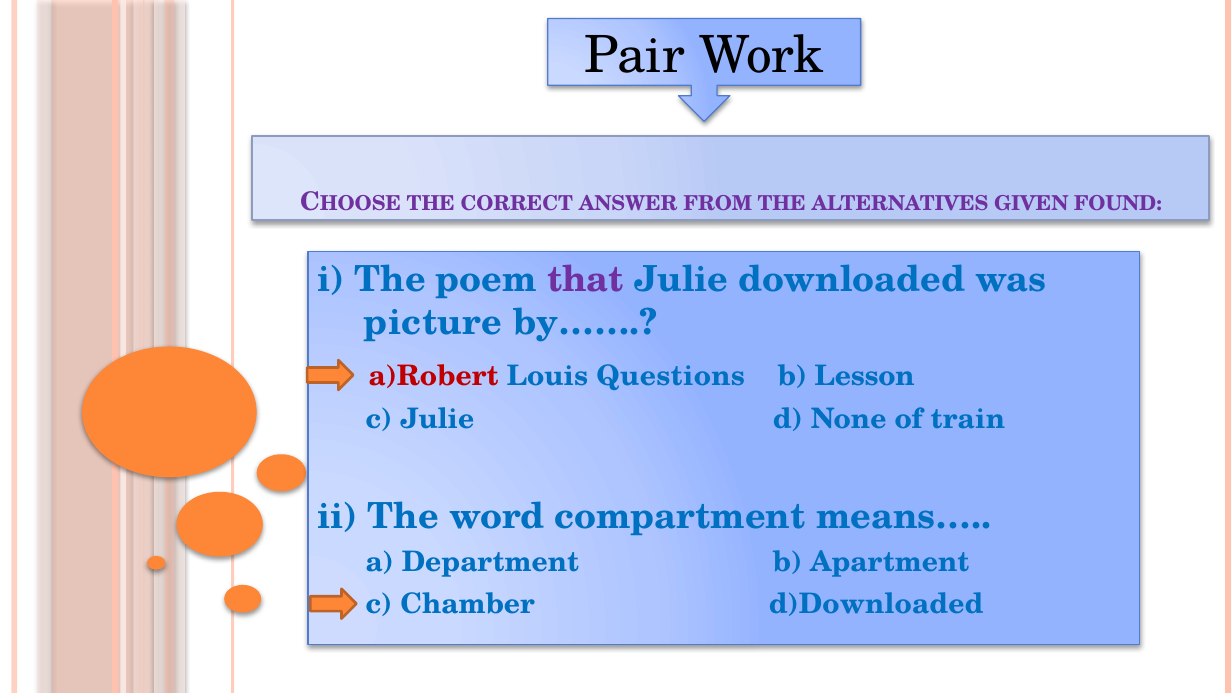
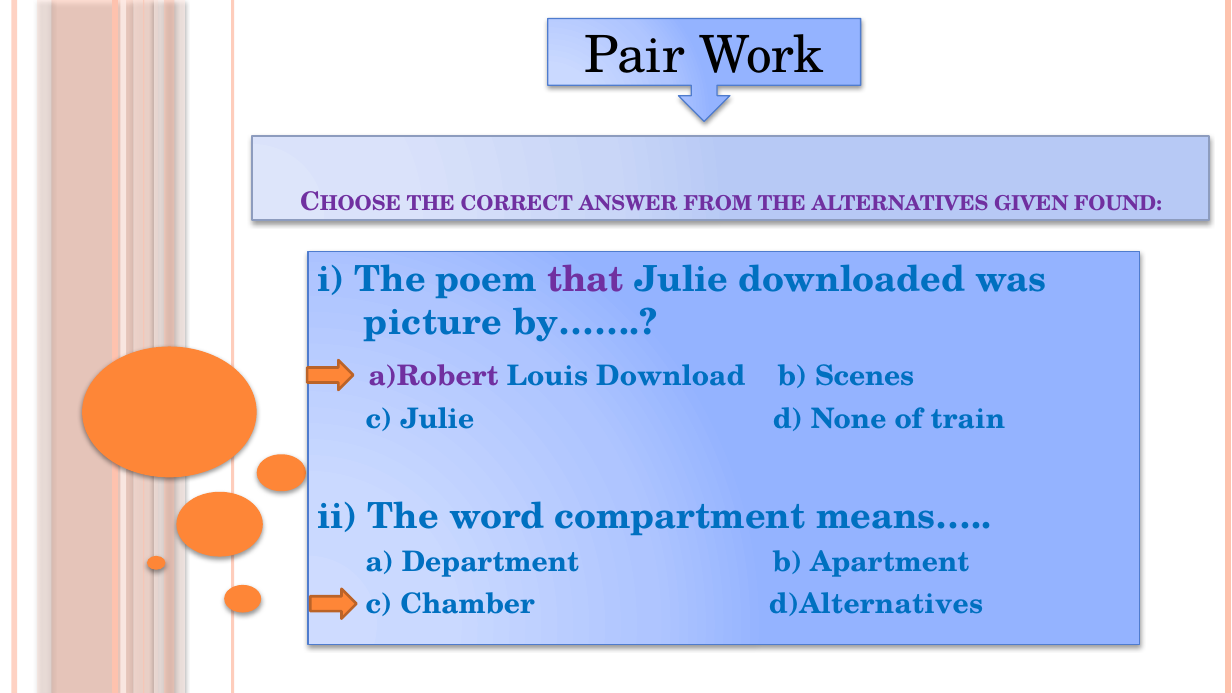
a)Robert colour: red -> purple (434, 376)
Questions: Questions -> Download (671, 376)
Lesson: Lesson -> Scenes (865, 376)
d)Downloaded: d)Downloaded -> d)Alternatives (876, 604)
